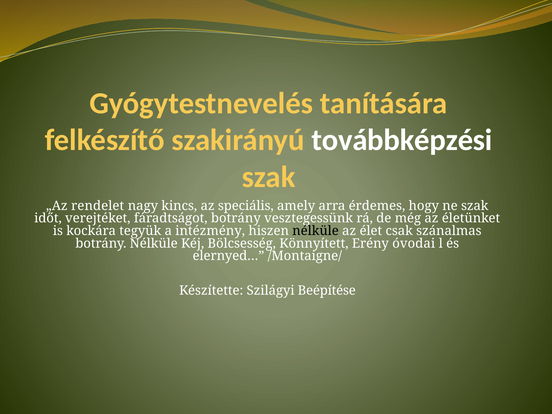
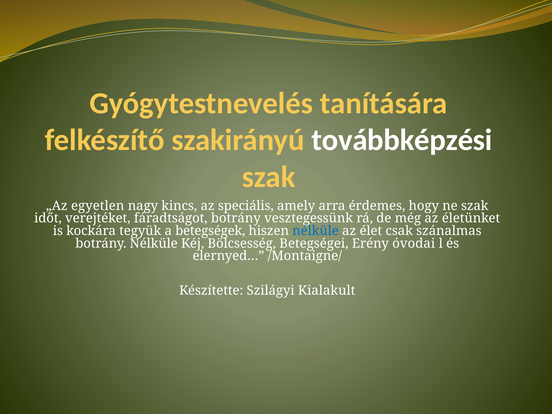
rendelet: rendelet -> egyetlen (98, 206)
intézmény: intézmény -> betegségek (210, 231)
nélküle colour: black -> blue (316, 231)
Könnyített: Könnyített -> Betegségei (314, 243)
Beépítése: Beépítése -> Kialakult (327, 290)
